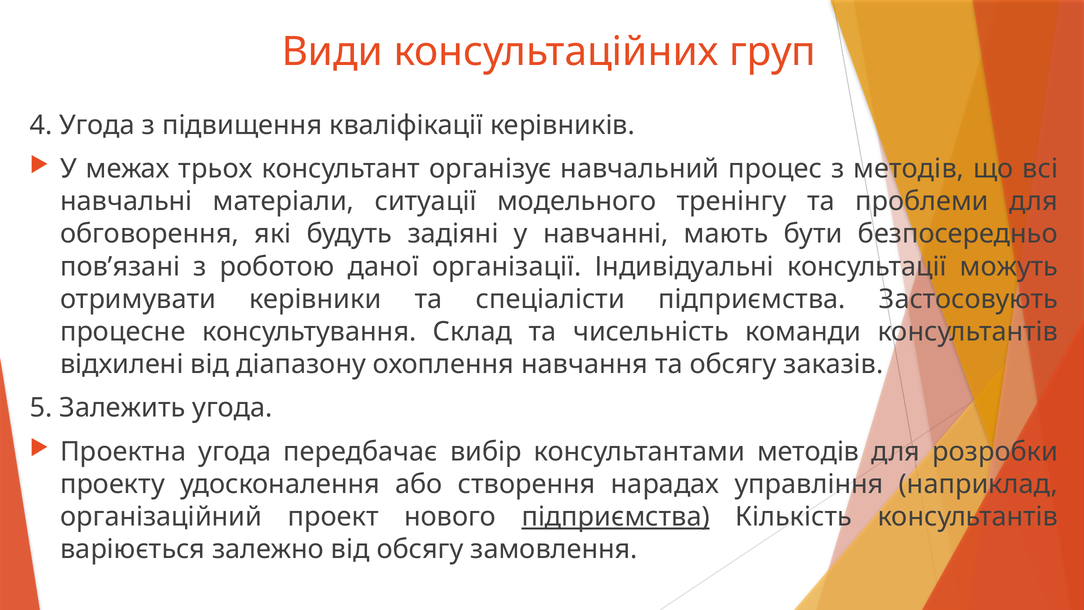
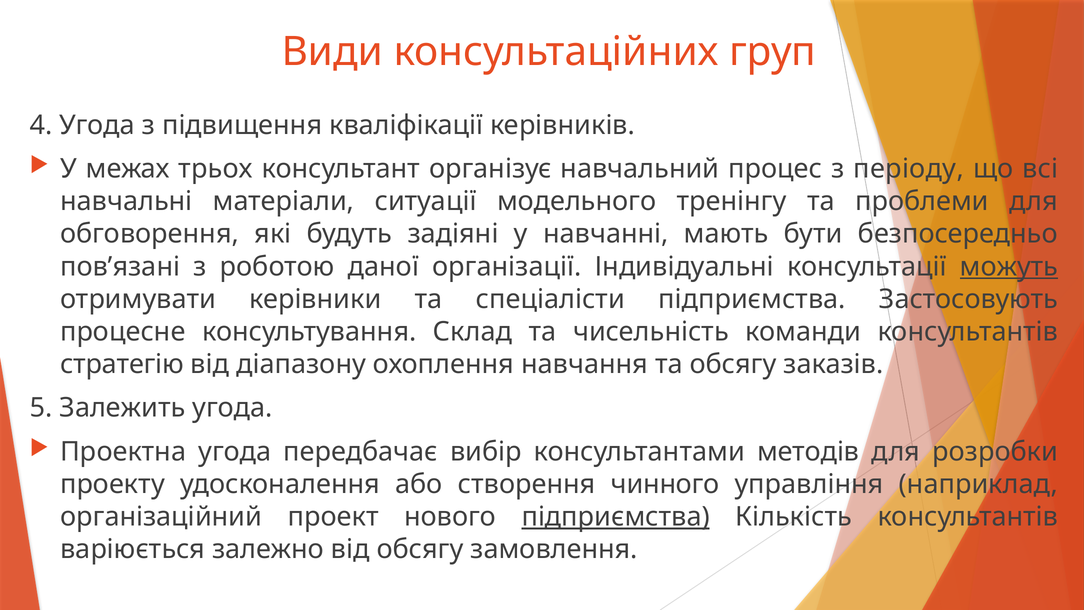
з методів: методів -> періоду (909, 169)
можуть underline: none -> present (1009, 266)
відхилені: відхилені -> стратегію (122, 364)
нарадах: нарадах -> чинного (665, 484)
